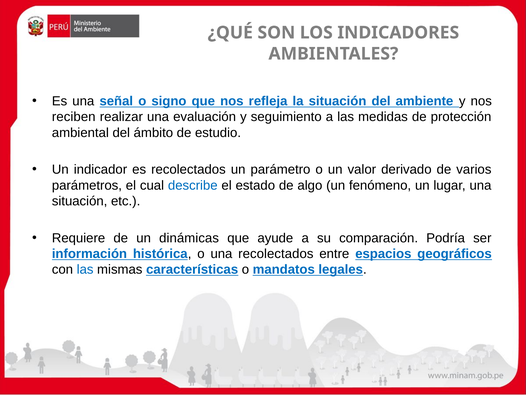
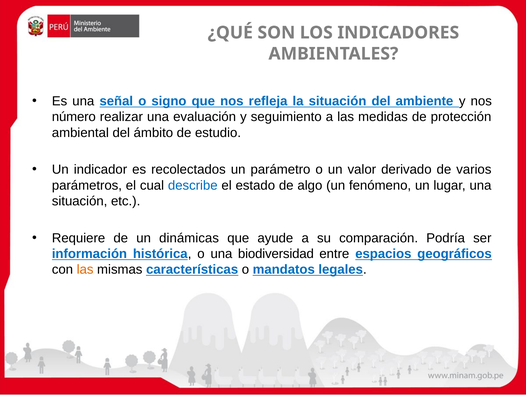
reciben: reciben -> número (74, 117)
una recolectados: recolectados -> biodiversidad (276, 254)
las colour: blue -> orange (85, 269)
